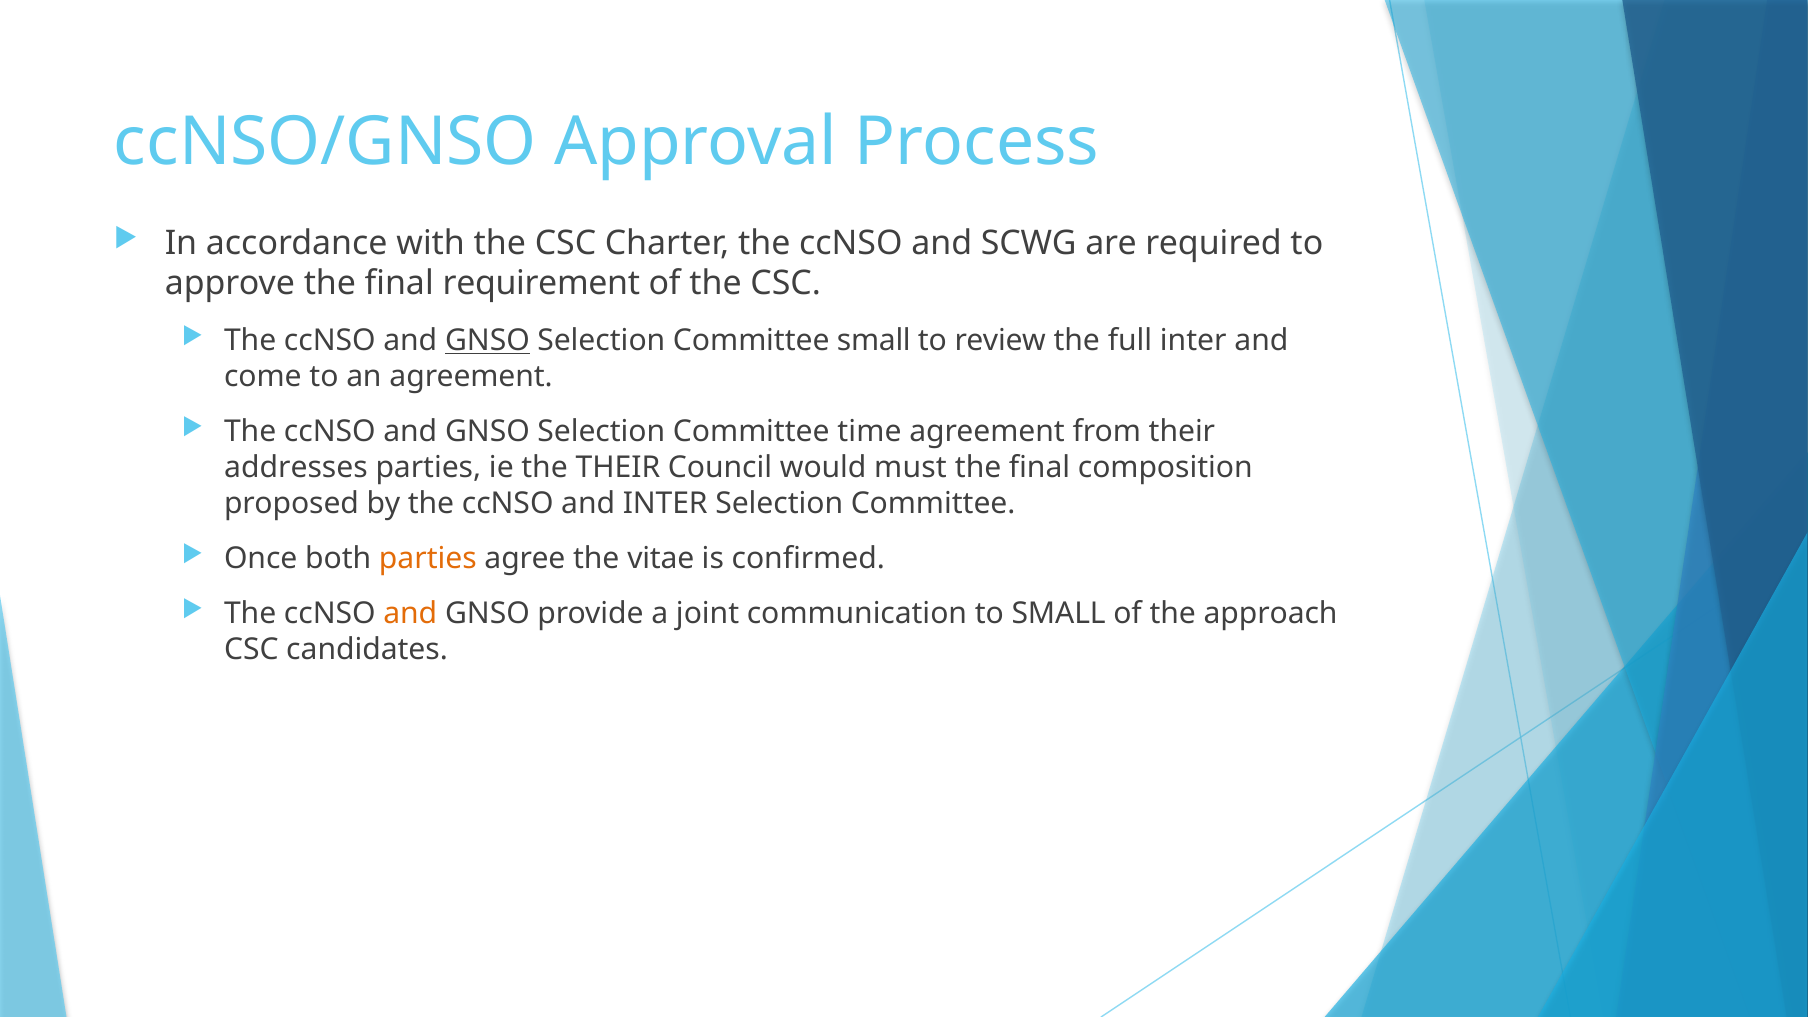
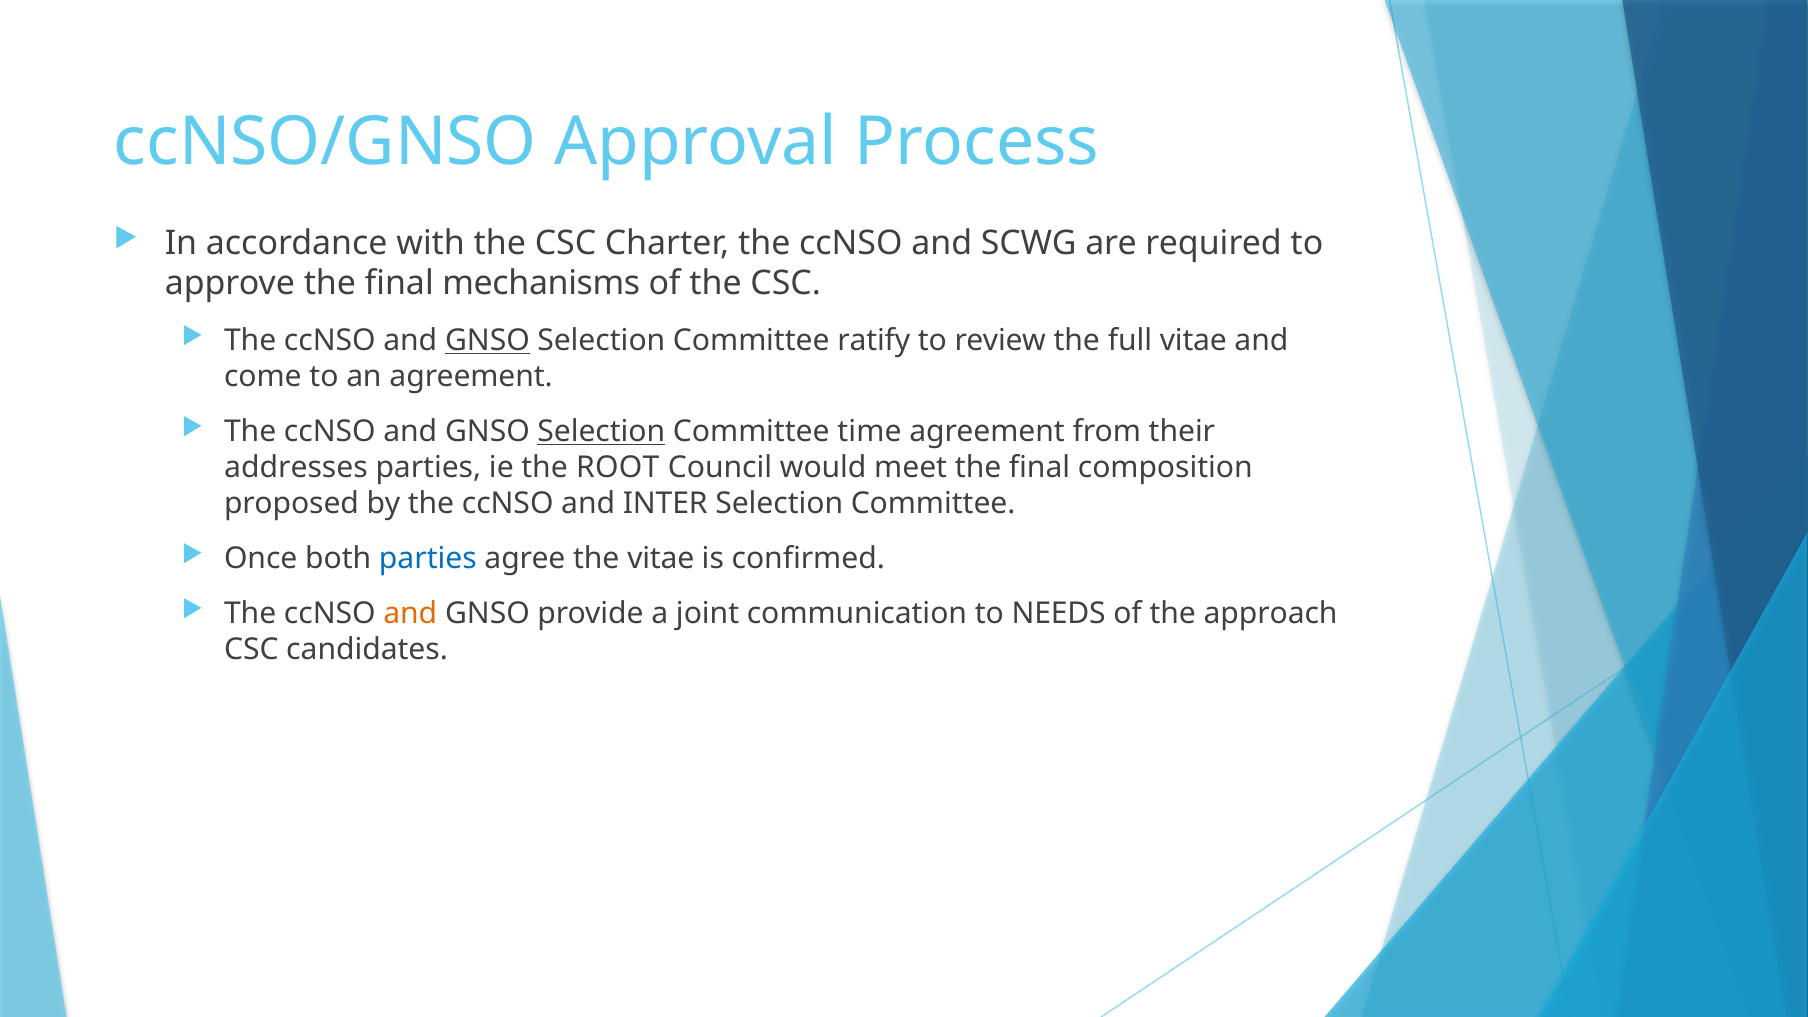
requirement: requirement -> mechanisms (541, 284)
Committee small: small -> ratify (874, 341)
full inter: inter -> vitae (1193, 341)
Selection underline: none -> present (601, 432)
the THEIR: THEIR -> ROOT (618, 468)
must: must -> meet (911, 468)
parties colour: orange -> blue (428, 559)
to SMALL: SMALL -> NEEDS (1059, 614)
